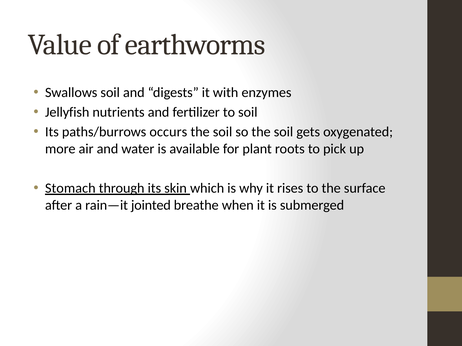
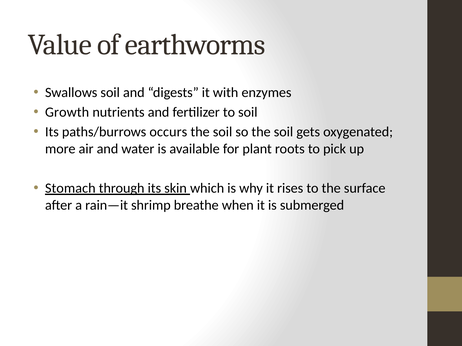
Jellyfish: Jellyfish -> Growth (67, 112)
jointed: jointed -> shrimp (151, 205)
